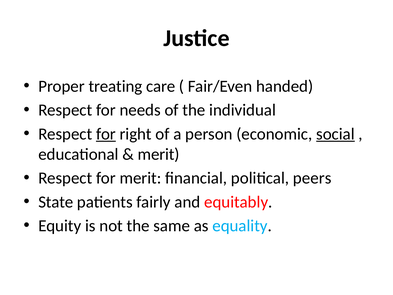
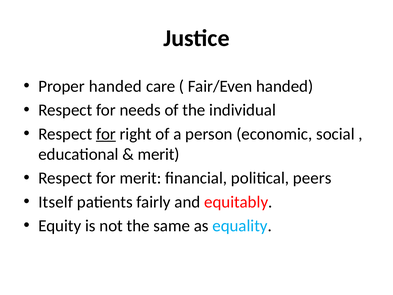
Proper treating: treating -> handed (115, 86)
social underline: present -> none (335, 134)
State: State -> Itself (56, 202)
